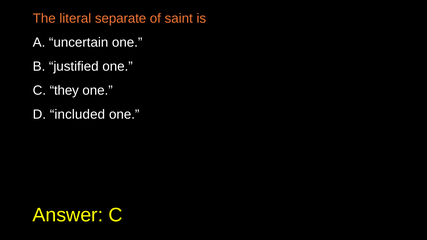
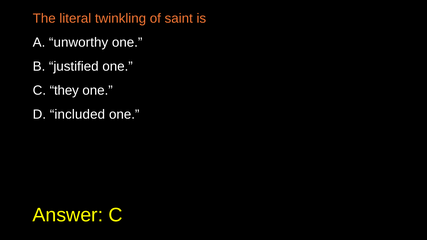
separate: separate -> twinkling (121, 19)
uncertain: uncertain -> unworthy (79, 43)
